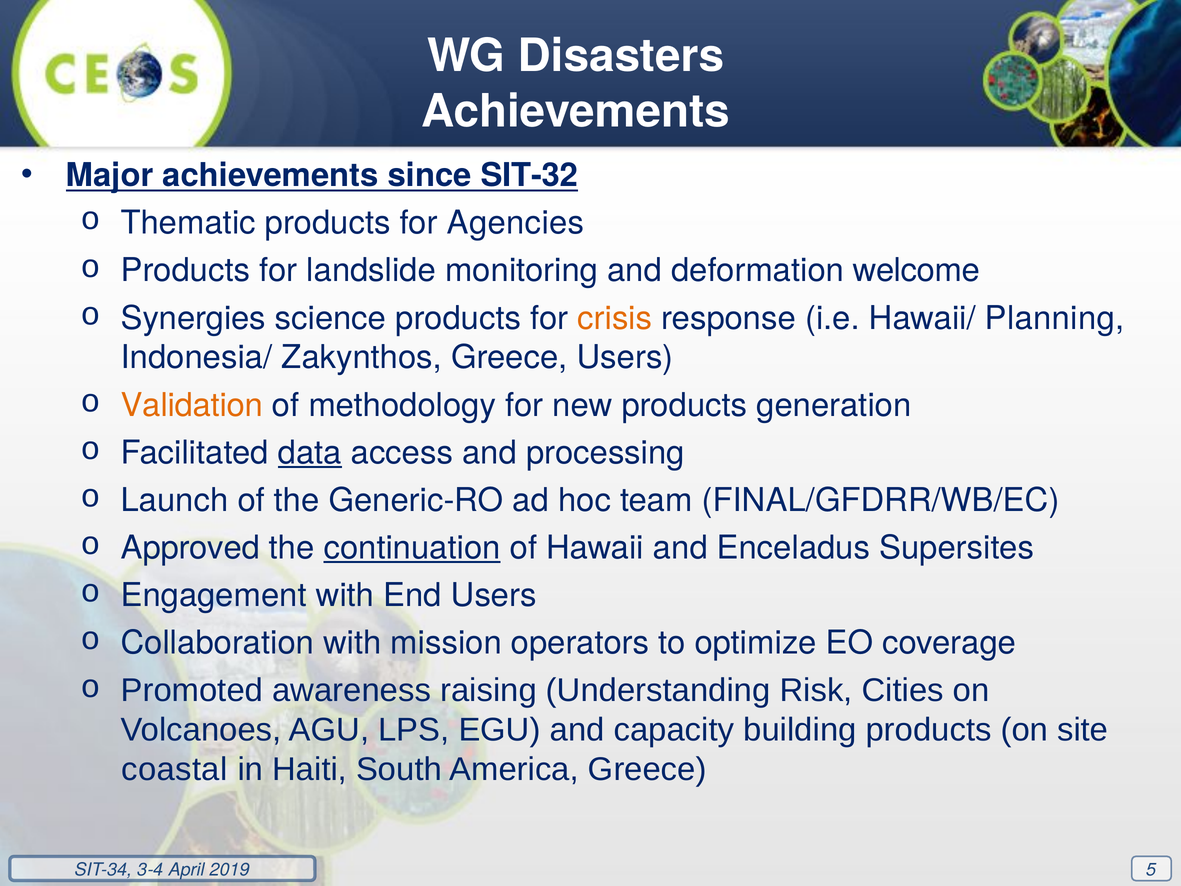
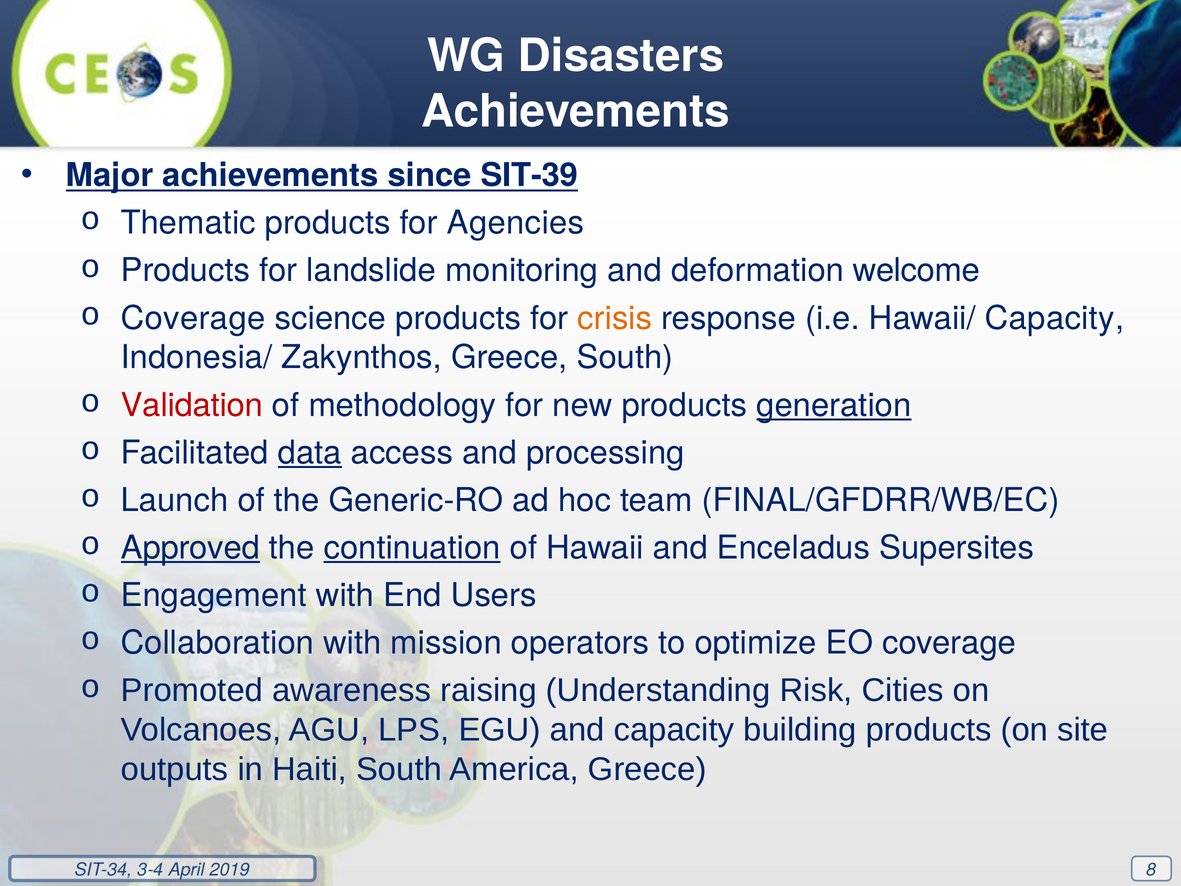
SIT-32: SIT-32 -> SIT-39 (529, 175)
Synergies: Synergies -> Coverage (193, 318)
Hawaii/ Planning: Planning -> Capacity (1055, 318)
Greece Users: Users -> South (625, 358)
Validation colour: orange -> red (192, 405)
generation underline: none -> present (834, 405)
Approved underline: none -> present (190, 548)
coastal: coastal -> outputs (175, 769)
5: 5 -> 8 (1151, 869)
